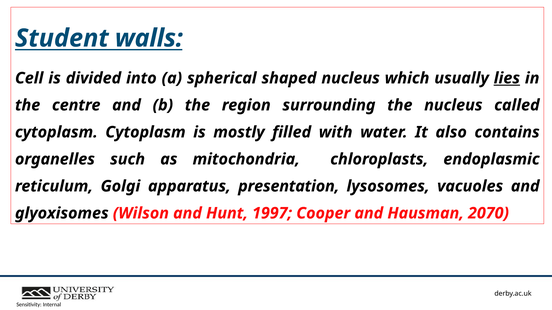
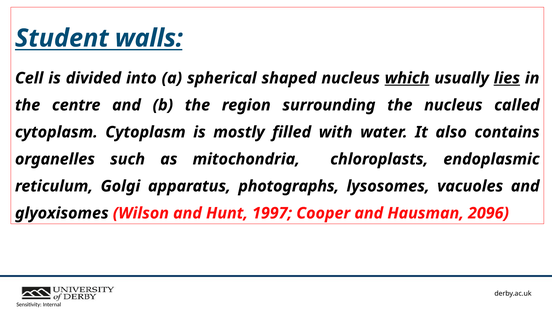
which underline: none -> present (407, 78)
presentation: presentation -> photographs (289, 186)
2070: 2070 -> 2096 (489, 214)
